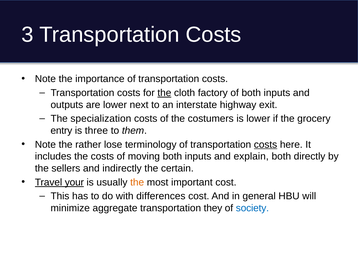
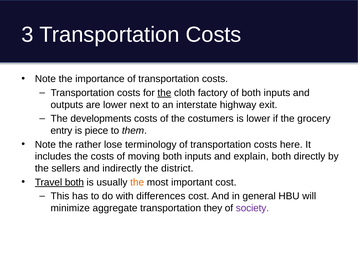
specialization: specialization -> developments (101, 119)
three: three -> piece (96, 131)
costs underline: present -> none (266, 145)
certain: certain -> district (177, 169)
Travel your: your -> both (74, 183)
society colour: blue -> purple (252, 209)
